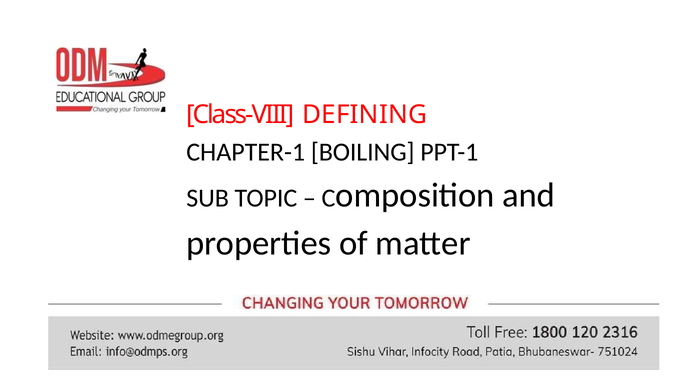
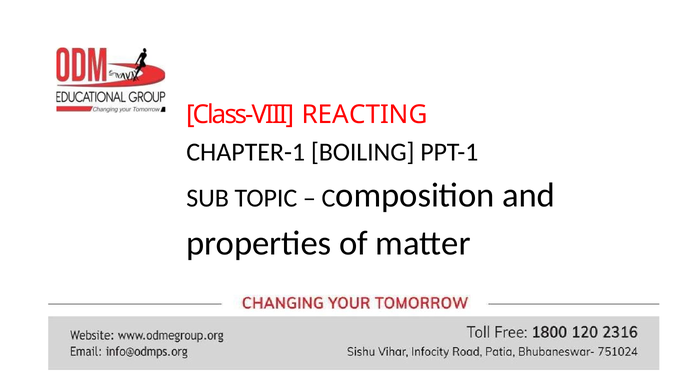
DEFINING: DEFINING -> REACTING (365, 115)
